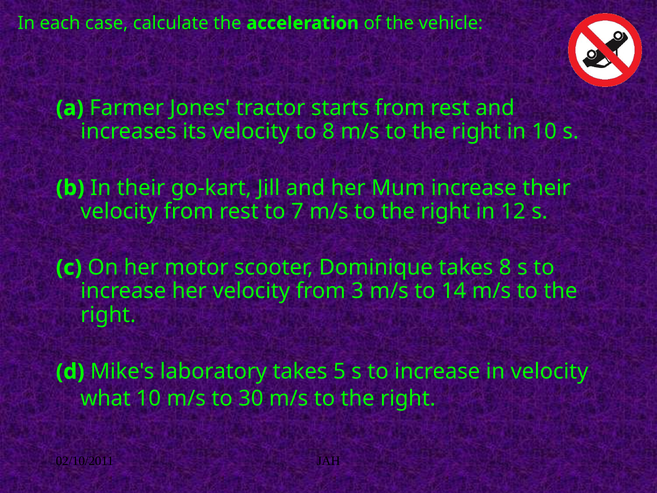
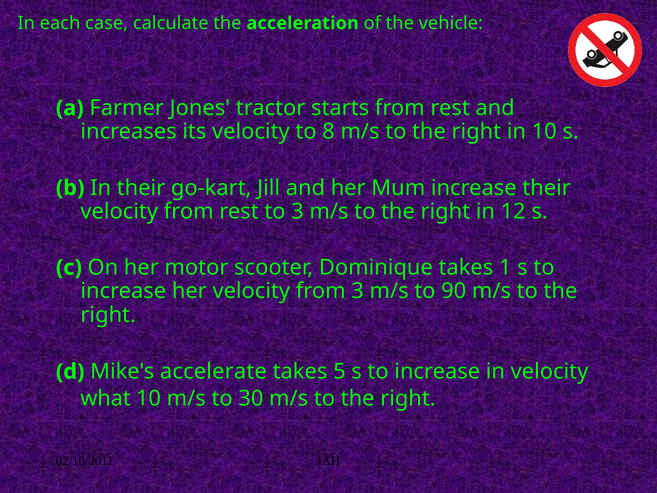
to 7: 7 -> 3 (297, 211)
takes 8: 8 -> 1 (505, 267)
14: 14 -> 90 (454, 291)
laboratory: laboratory -> accelerate (213, 371)
